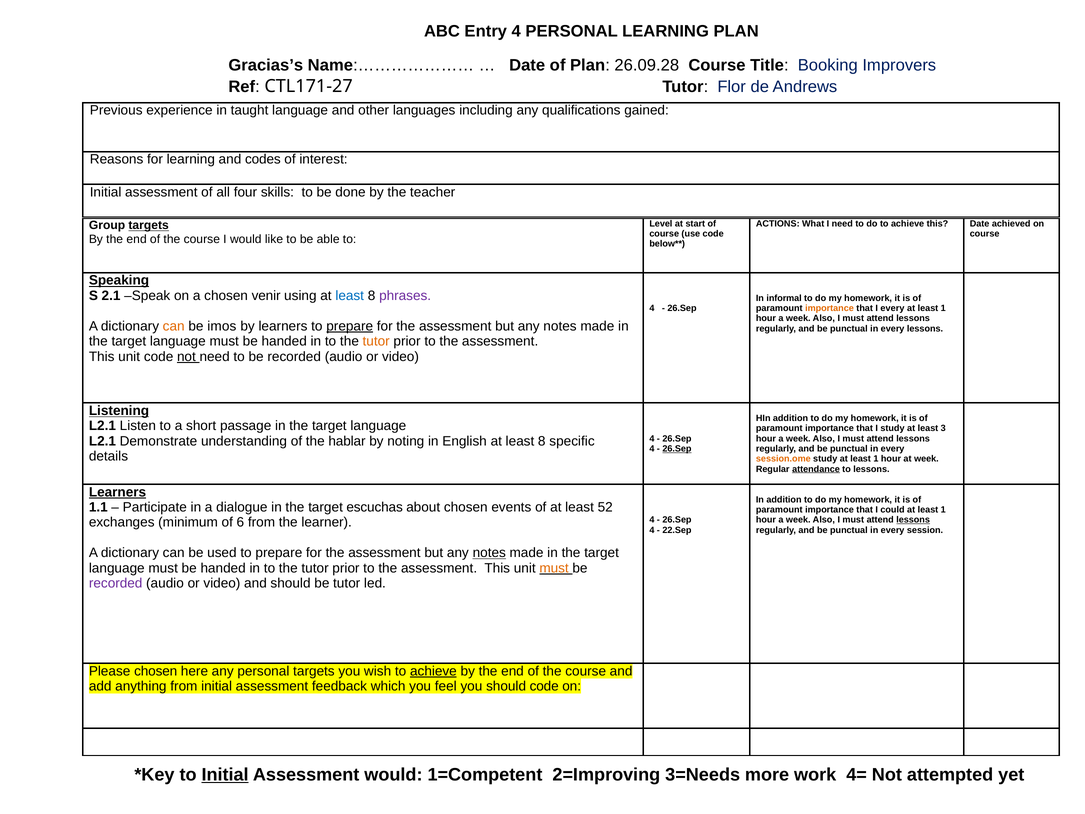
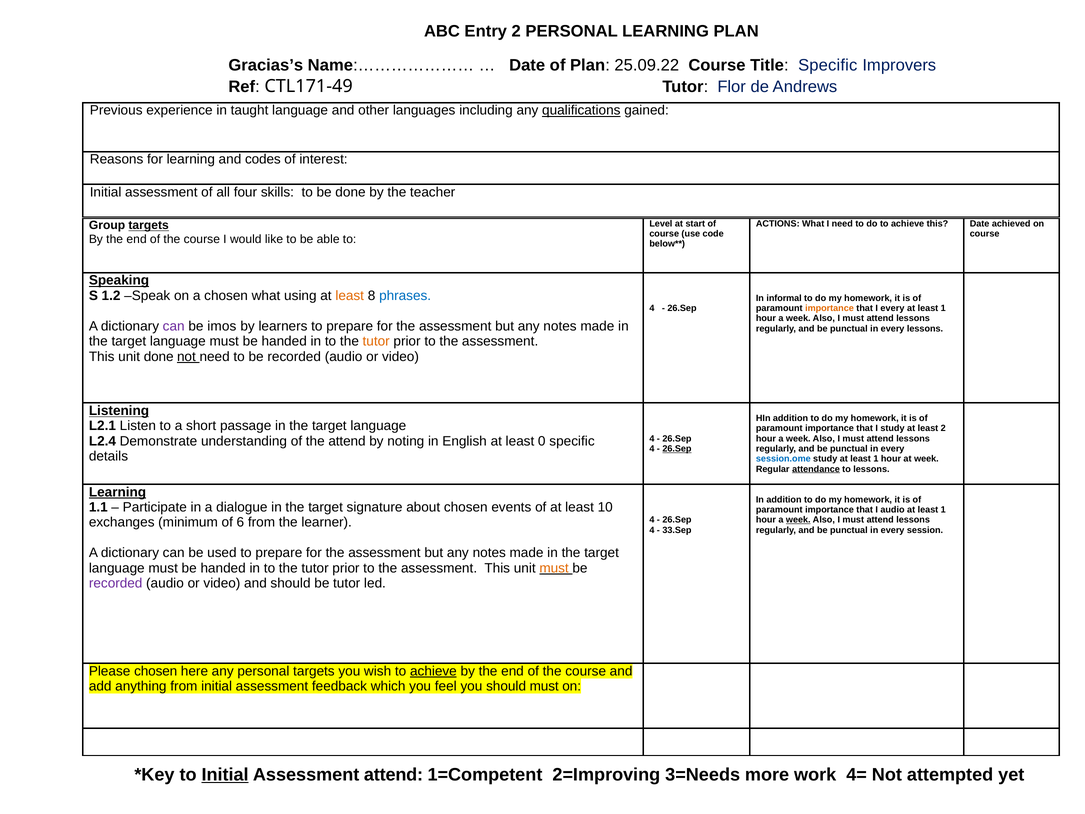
Entry 4: 4 -> 2 (516, 31)
26.09.28: 26.09.28 -> 25.09.22 (647, 65)
Title Booking: Booking -> Specific (828, 65)
CTL171-27: CTL171-27 -> CTL171-49 (309, 86)
qualifications underline: none -> present (581, 110)
2.1: 2.1 -> 1.2 (111, 296)
chosen venir: venir -> what (266, 296)
least colour: blue -> orange (350, 296)
phrases colour: purple -> blue (405, 296)
can colour: orange -> purple (174, 326)
prepare underline: present -> none (350, 326)
unit code: code -> done (159, 356)
least 3: 3 -> 2 (943, 428)
L2.1: L2.1 -> L2.4 (102, 441)
the hablar: hablar -> attend (347, 441)
English at least 8: 8 -> 0 (542, 441)
session.ome colour: orange -> blue (783, 459)
Learners: Learners -> Learning (118, 492)
escuchas: escuchas -> signature (375, 507)
52: 52 -> 10 (605, 507)
I could: could -> audio (892, 510)
week underline: none -> present (798, 520)
lessons underline: present -> none (913, 520)
22.Sep: 22.Sep -> 33.Sep (677, 530)
notes underline: present -> none (489, 553)
should code: code -> must (544, 686)
Assessment would: would -> attend (394, 775)
